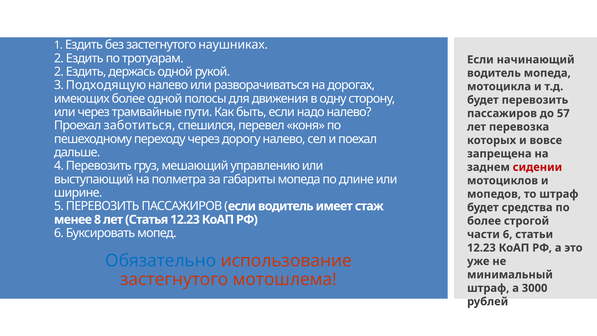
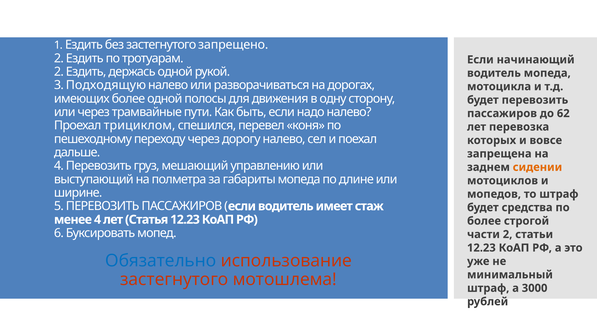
застегнутого наушниках: наушниках -> запрещено (233, 45)
57: 57 -> 62 (563, 113)
заботиться: заботиться -> трициклом (140, 125)
сидении colour: red -> orange (537, 167)
менее 8: 8 -> 4 (98, 219)
части 6: 6 -> 2 (508, 234)
